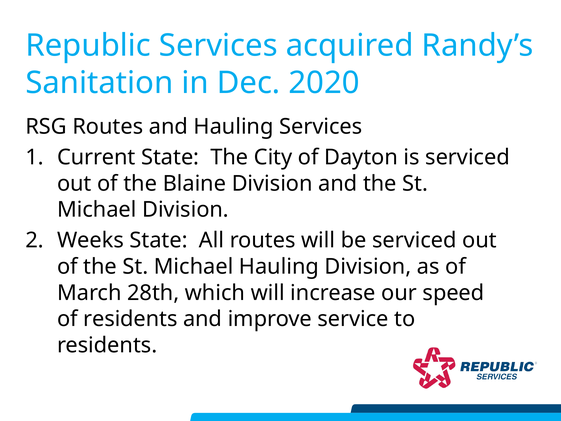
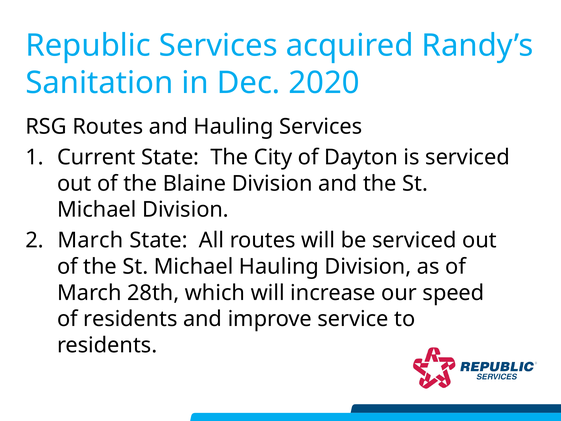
Weeks: Weeks -> March (90, 240)
